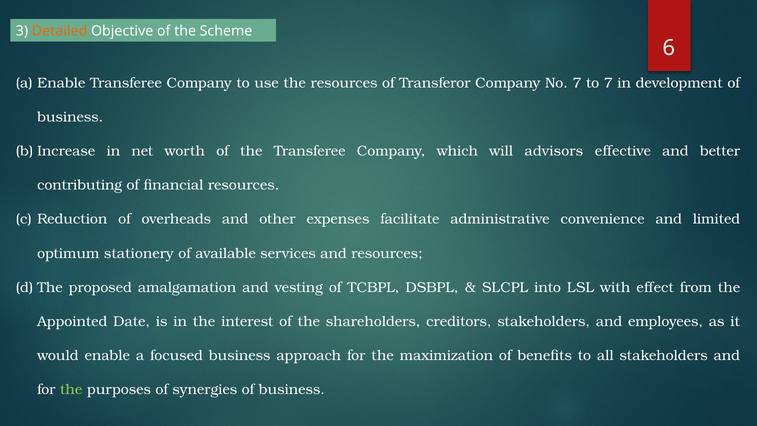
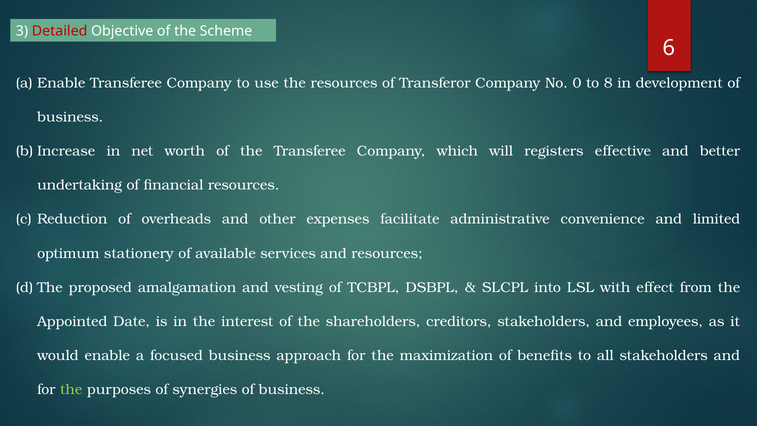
Detailed colour: orange -> red (60, 31)
No 7: 7 -> 0 (577, 83)
to 7: 7 -> 8 (608, 83)
advisors: advisors -> registers (554, 151)
contributing: contributing -> undertaking (80, 185)
